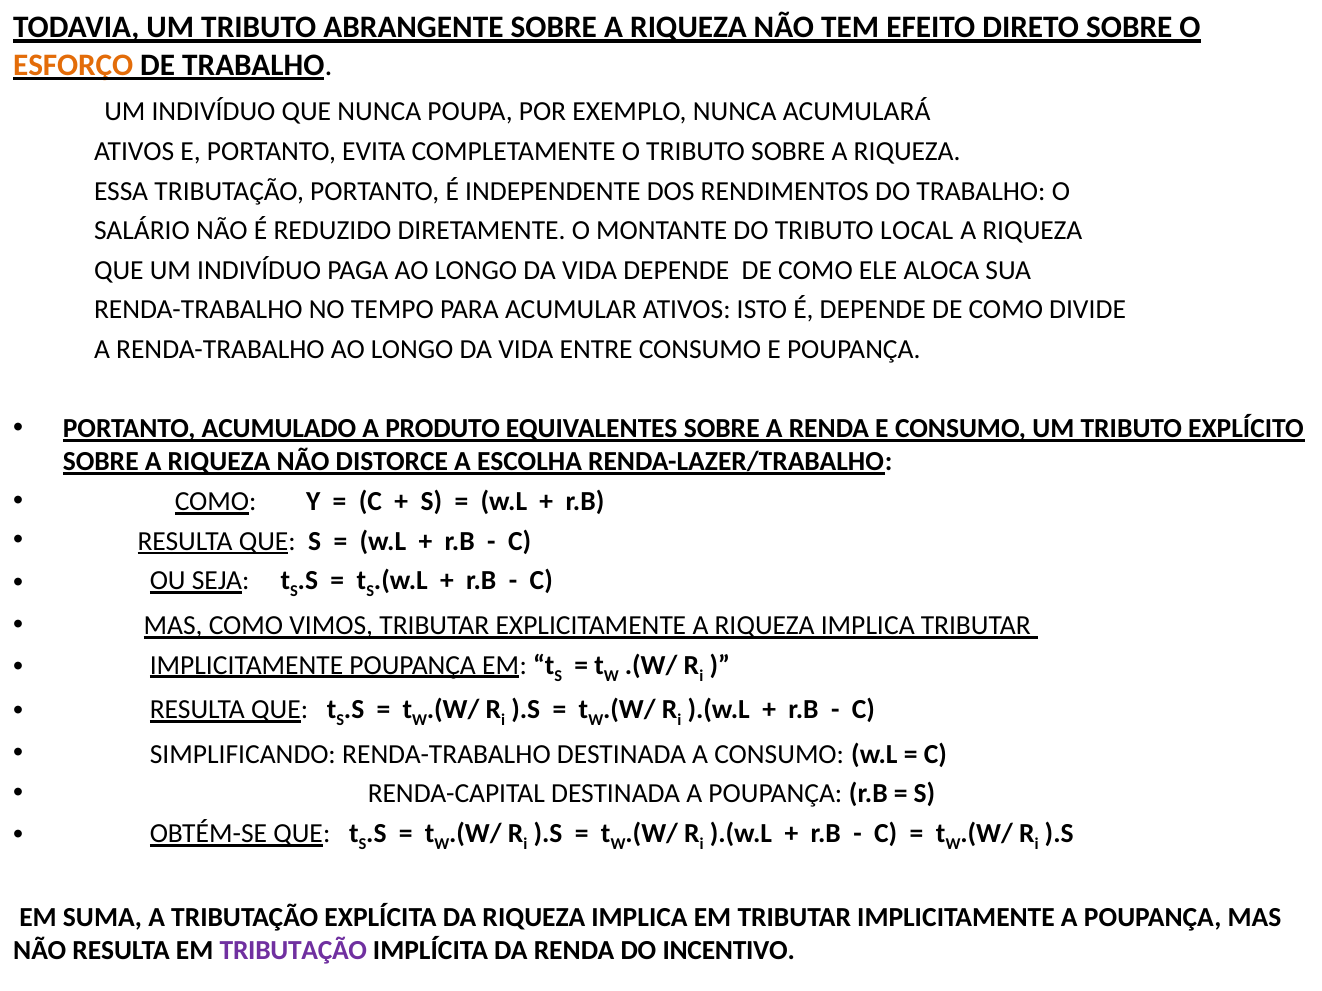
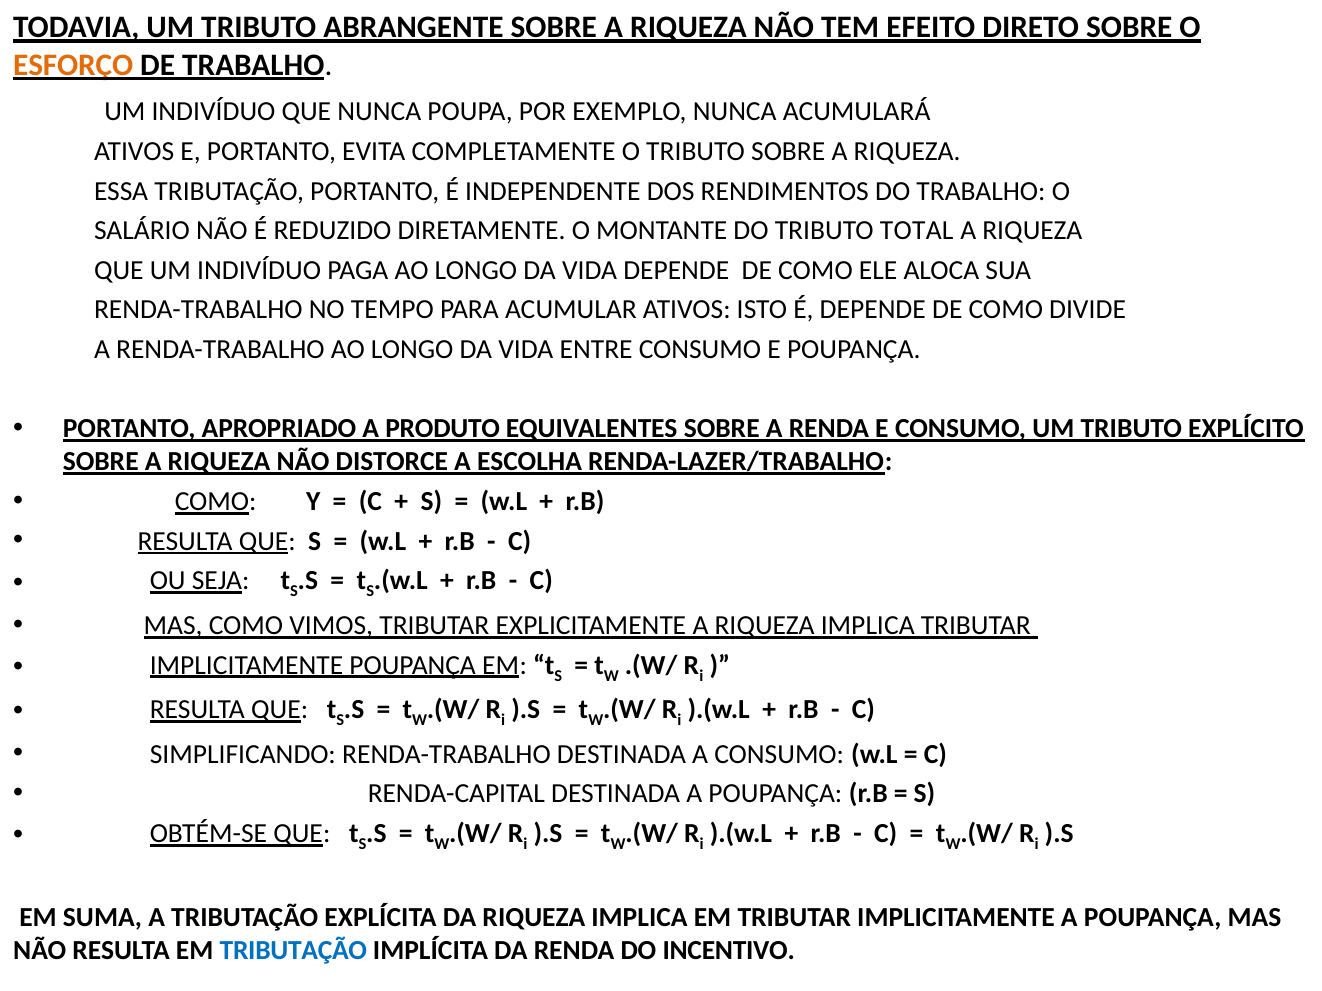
LOCAL: LOCAL -> TOTAL (917, 231)
ACUMULADO: ACUMULADO -> APROPRIADO (279, 429)
TRIBUTAÇÃO colour: purple -> blue (293, 951)
